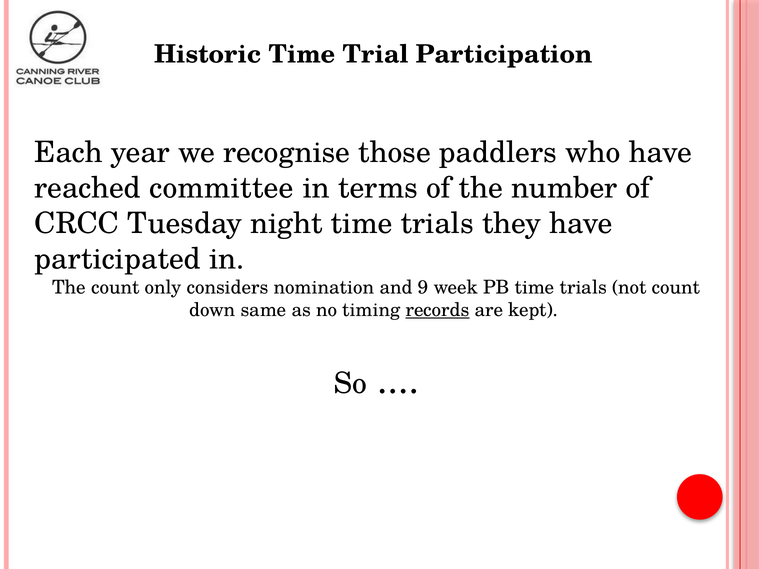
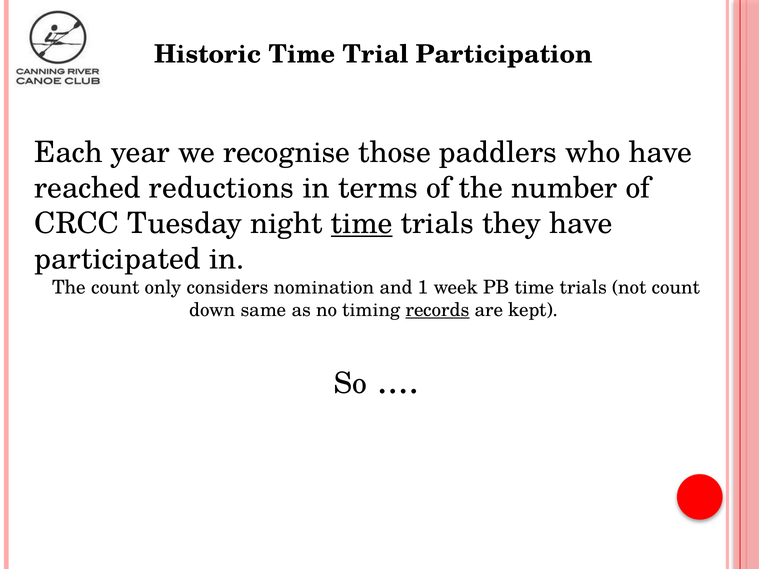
committee: committee -> reductions (222, 188)
time underline: none -> present (362, 224)
9: 9 -> 1 (423, 287)
